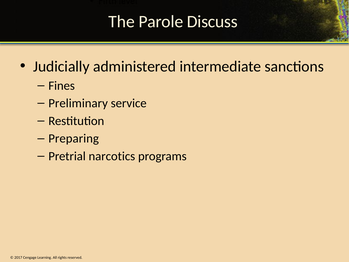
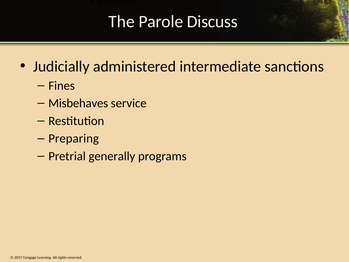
Preliminary: Preliminary -> Misbehaves (78, 103)
narcotics: narcotics -> generally (112, 156)
